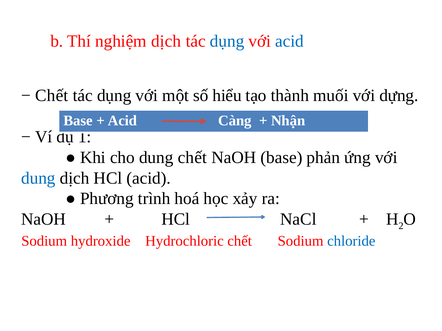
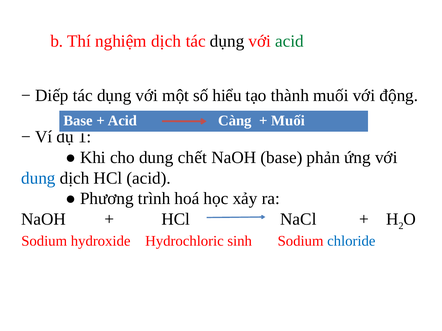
dụng colour: blue -> black (227, 41)
acid colour: blue -> green (289, 41)
Chết: Chết -> Diếp (52, 96)
dựng: dựng -> động (399, 96)
Nhận: Nhận -> Muối (288, 121)
Hydrochloric chết: chết -> sinh (240, 241)
